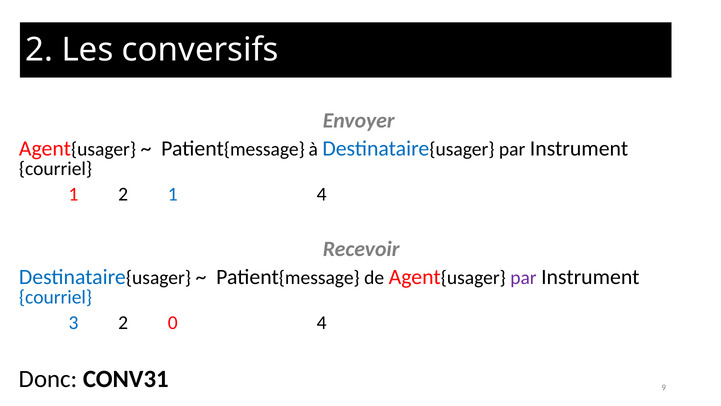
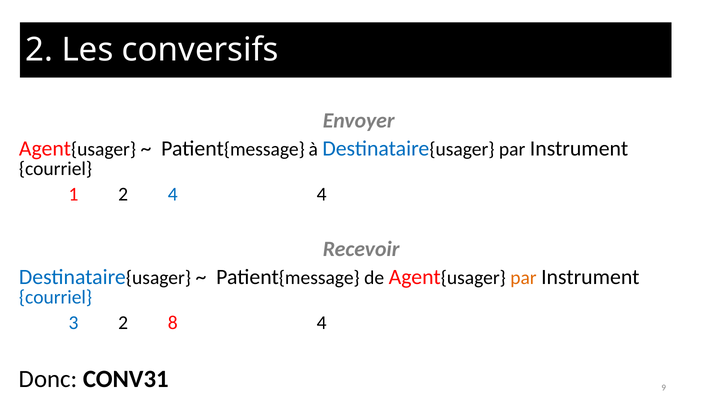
2 1: 1 -> 4 (173, 194)
par colour: purple -> orange (523, 277)
0: 0 -> 8 (173, 323)
